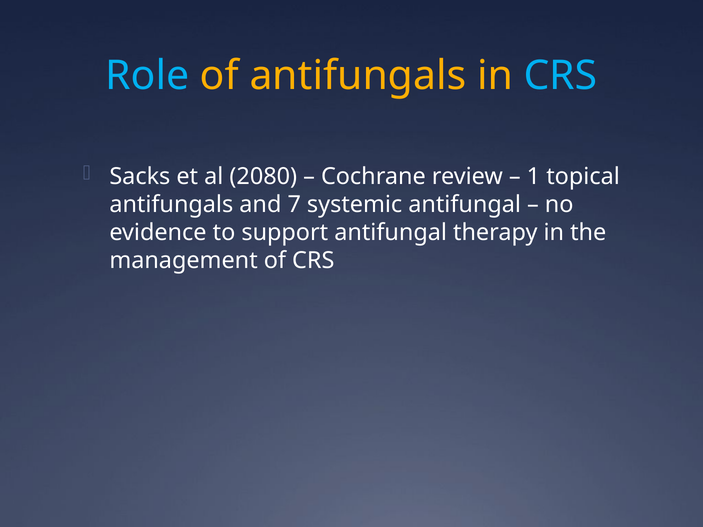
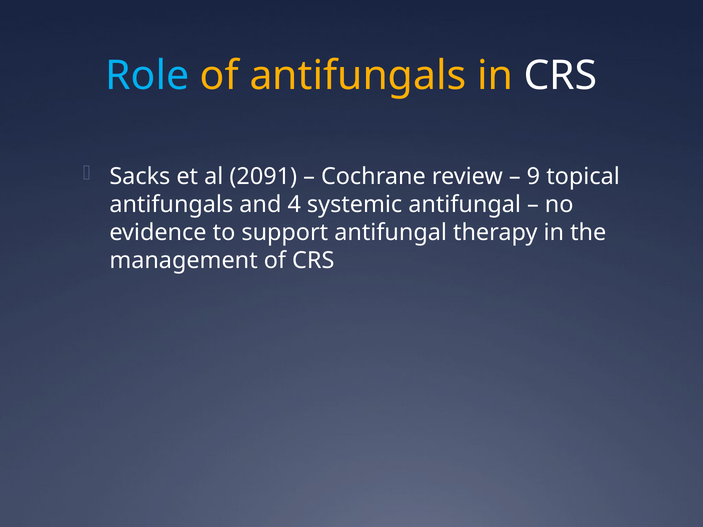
CRS colour: light blue -> white (561, 76)
2080: 2080 -> 2091 (263, 176)
1: 1 -> 9 (533, 176)
7: 7 -> 4 (294, 205)
